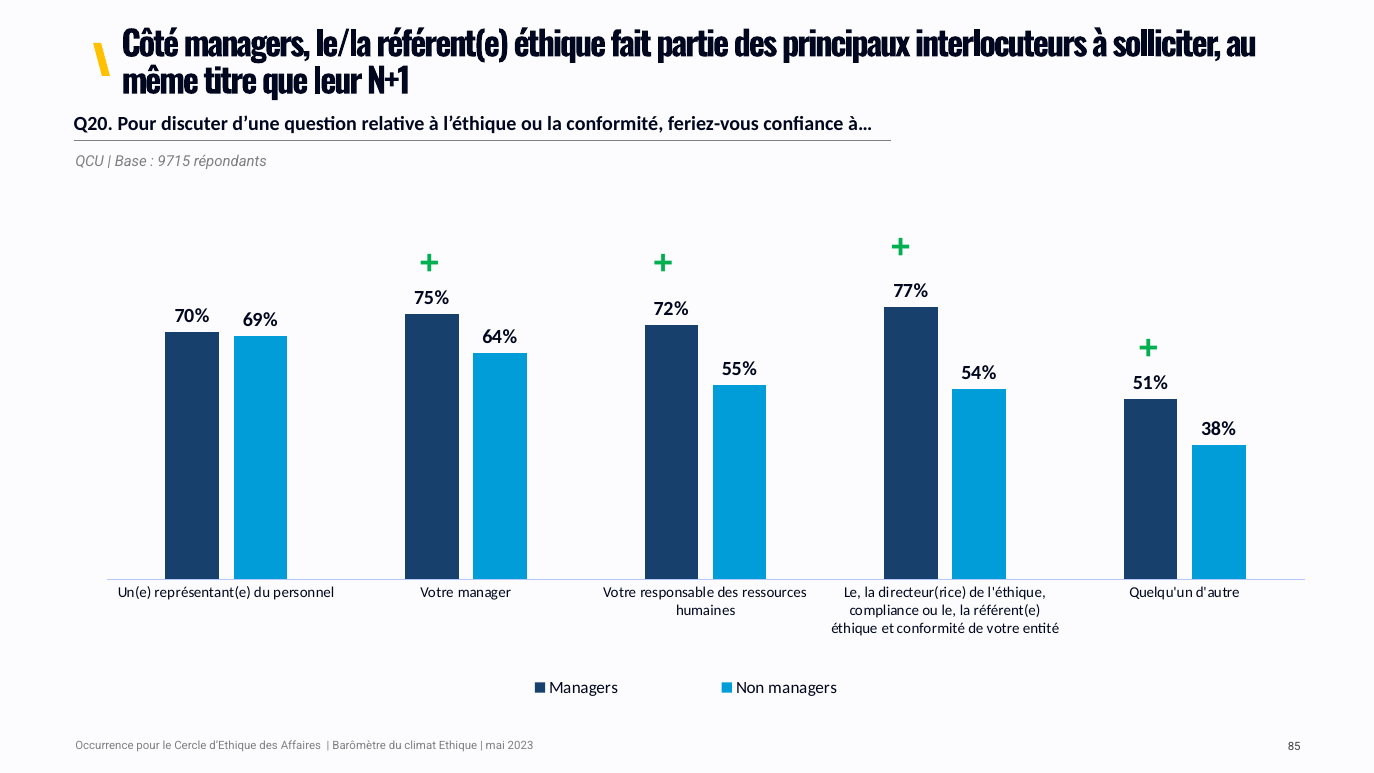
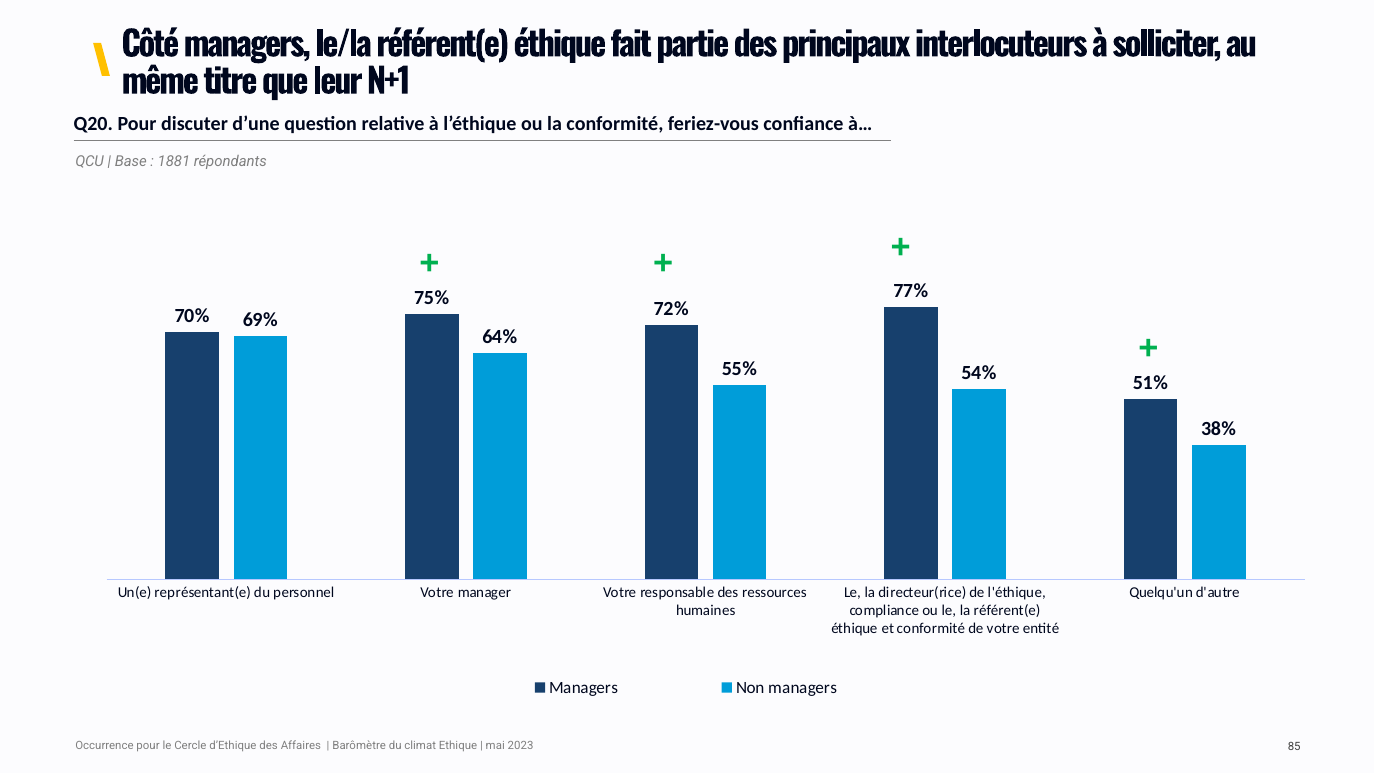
9715: 9715 -> 1881 (174, 162)
